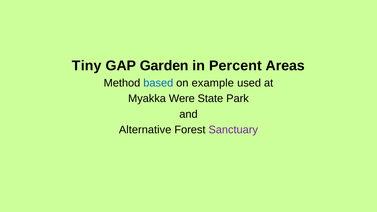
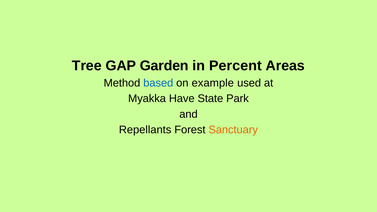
Tiny: Tiny -> Tree (87, 66)
Were: Were -> Have (182, 99)
Alternative: Alternative -> Repellants (145, 130)
Sanctuary colour: purple -> orange (233, 130)
